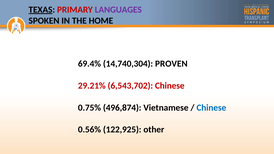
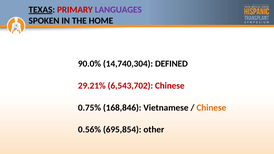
69.4%: 69.4% -> 90.0% (89, 64)
PROVEN: PROVEN -> DEFINED (171, 64)
496,874: 496,874 -> 168,846 (122, 108)
Chinese colour: blue -> orange (211, 108)
122,925: 122,925 -> 695,854 (122, 130)
